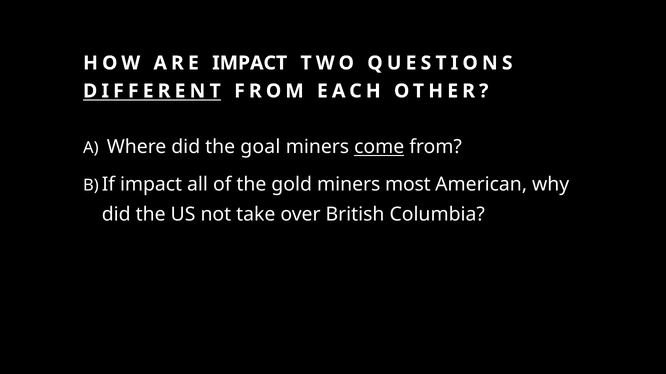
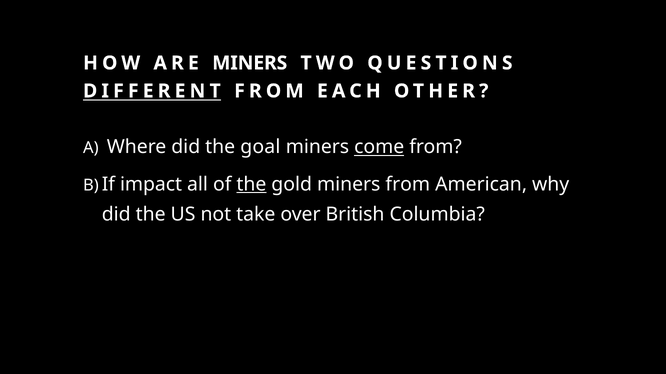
ARE IMPACT: IMPACT -> MINERS (250, 63)
the underline: none -> present (251, 184)
miners most: most -> from (408, 184)
